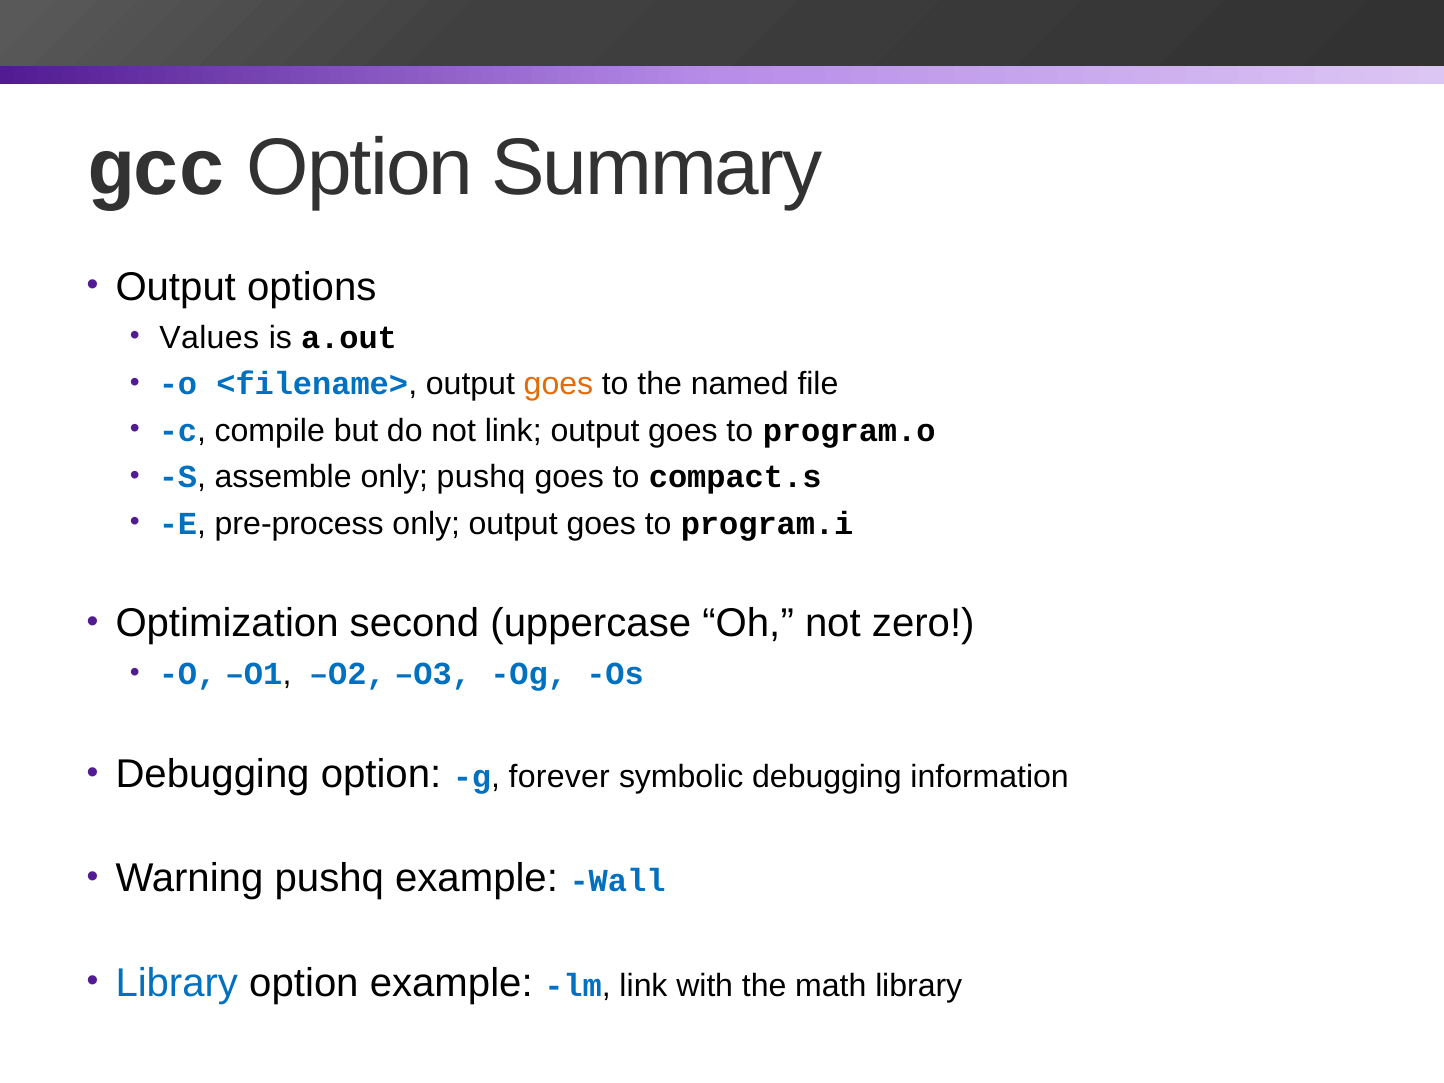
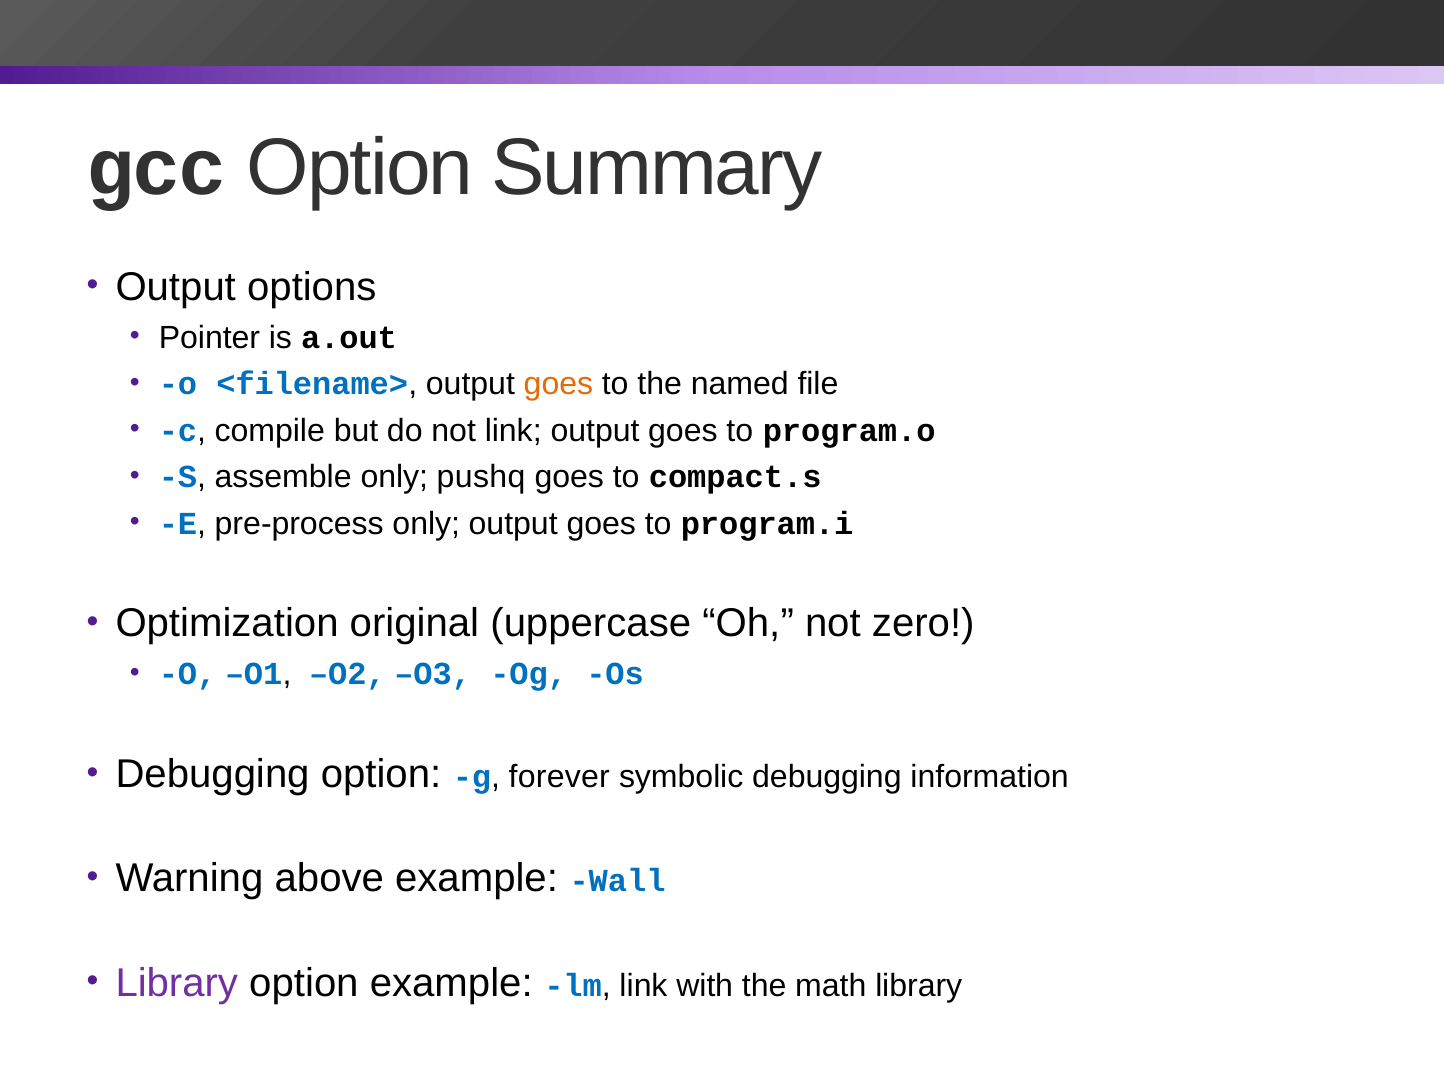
Values: Values -> Pointer (209, 338)
second: second -> original (414, 624)
Warning pushq: pushq -> above (329, 879)
Library colour: blue -> purple (177, 983)
